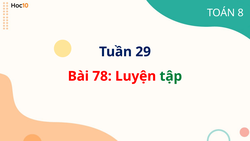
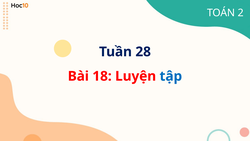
8: 8 -> 2 (241, 13)
29: 29 -> 28 (143, 52)
78: 78 -> 18 (102, 76)
tập colour: green -> blue (171, 76)
